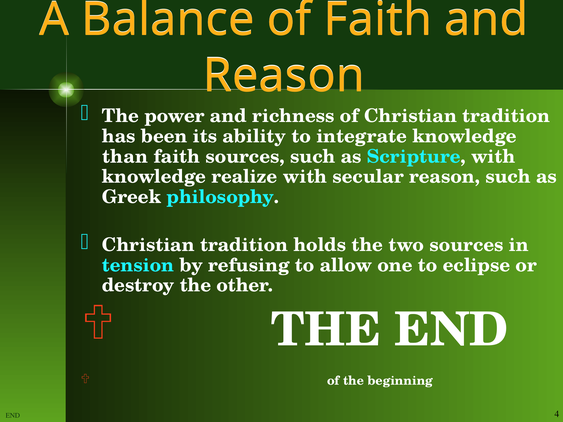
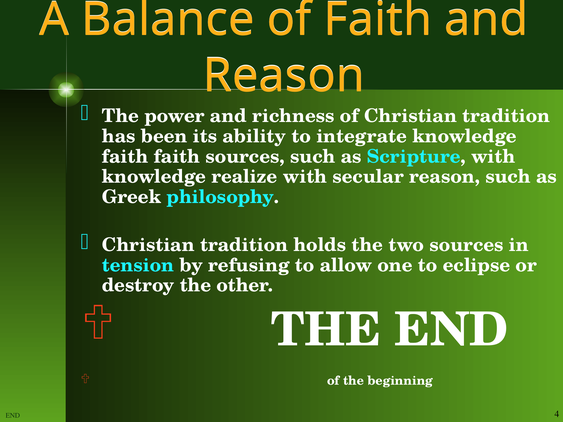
than: than -> faith (125, 157)
